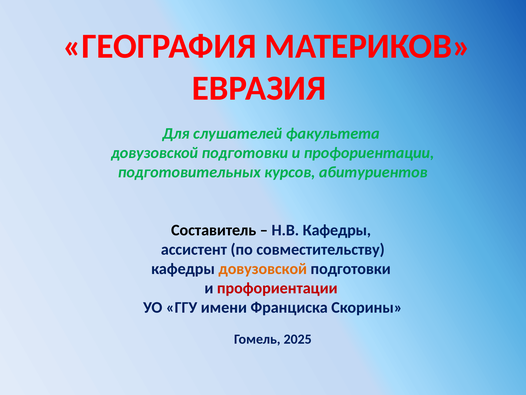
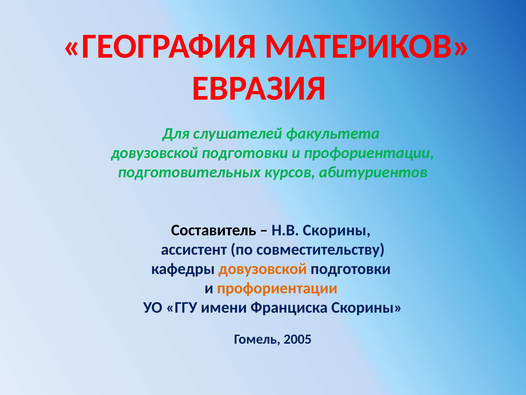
Н.В Кафедры: Кафедры -> Скорины (337, 230)
профориентации colour: red -> orange (277, 288)
2025: 2025 -> 2005 (298, 339)
